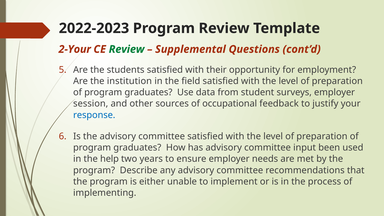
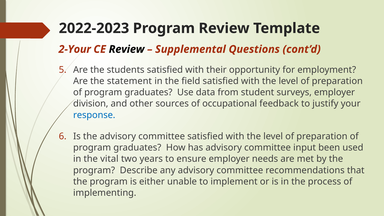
Review colour: green -> black (127, 49)
institution: institution -> statement (129, 81)
session: session -> division (91, 104)
help: help -> vital (109, 159)
